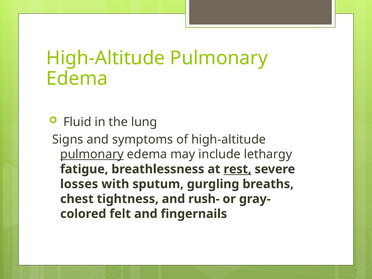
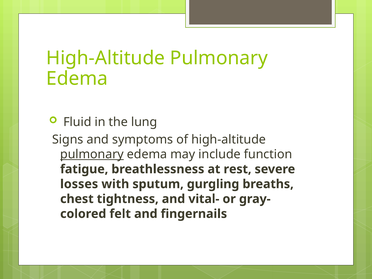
lethargy: lethargy -> function (268, 154)
rest underline: present -> none (238, 169)
rush-: rush- -> vital- (204, 199)
